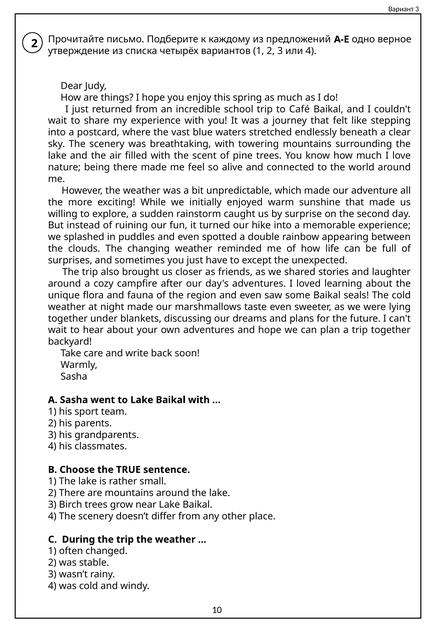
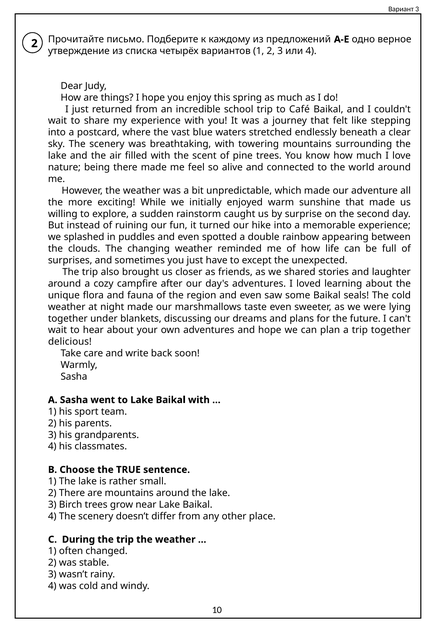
backyard: backyard -> delicious (70, 342)
